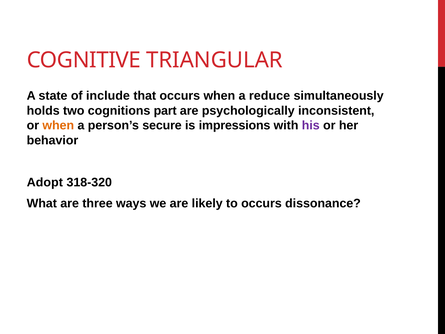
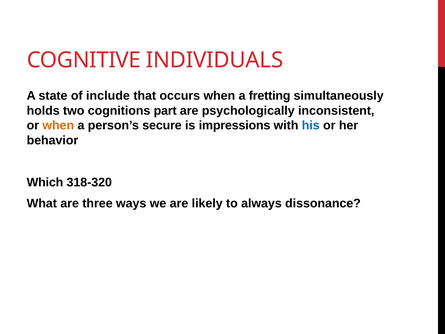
TRIANGULAR: TRIANGULAR -> INDIVIDUALS (215, 60)
reduce: reduce -> fretting (270, 96)
his colour: purple -> blue (311, 125)
Adopt: Adopt -> Which (45, 182)
to occurs: occurs -> always (261, 203)
